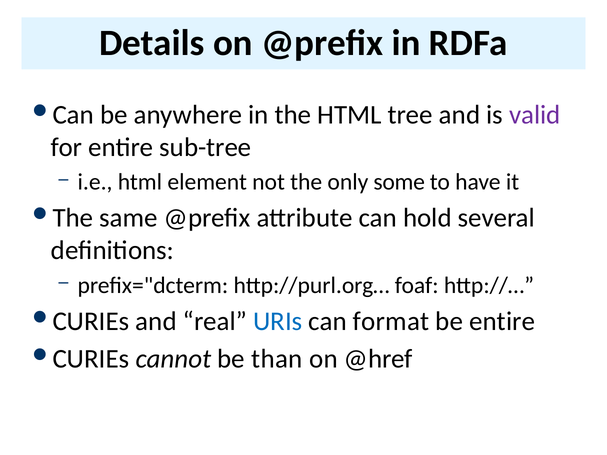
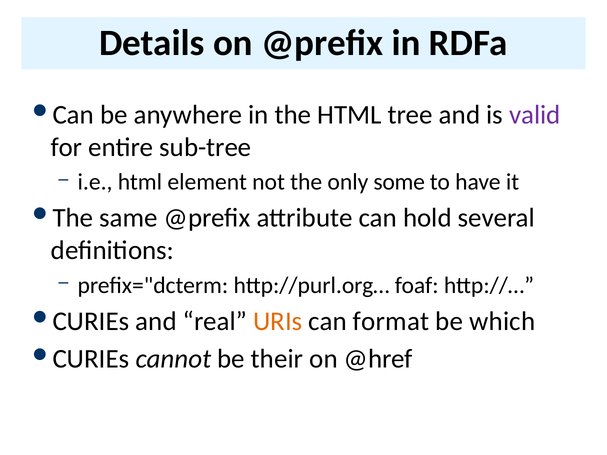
URIs colour: blue -> orange (278, 321)
be entire: entire -> which (502, 321)
than: than -> their (277, 359)
